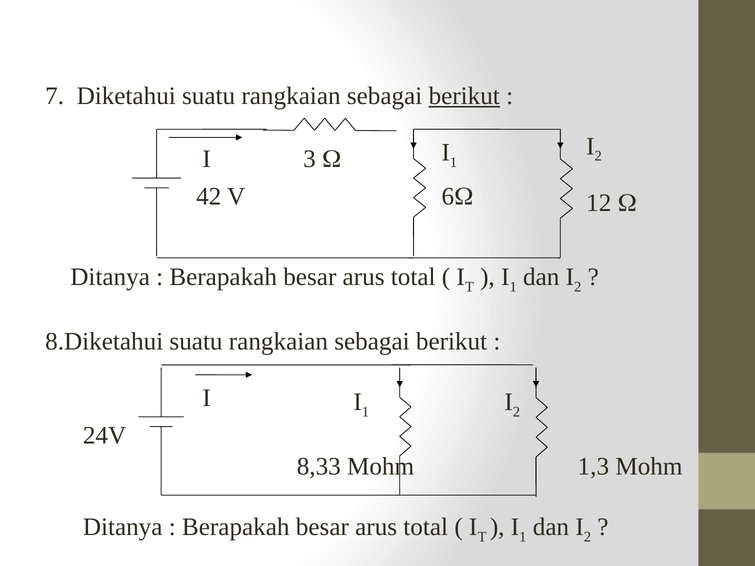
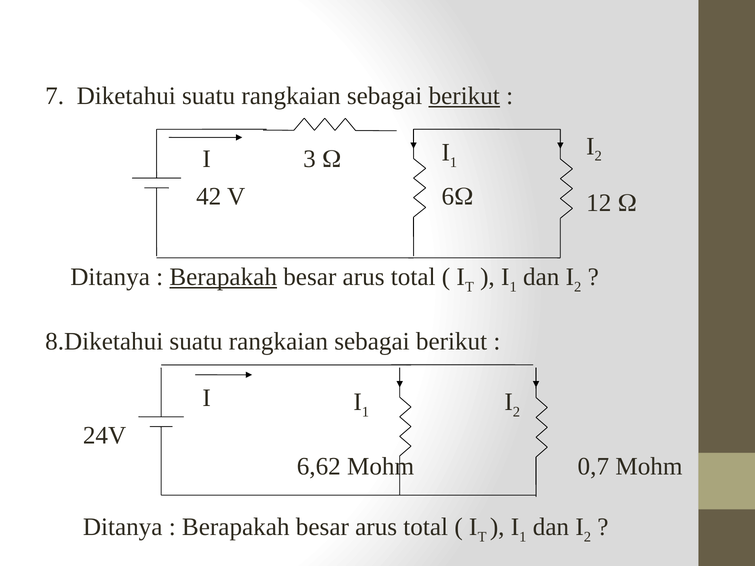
Berapakah underline: none -> present (223, 277)
8,33: 8,33 -> 6,62 (319, 467)
1,3: 1,3 -> 0,7 (593, 467)
